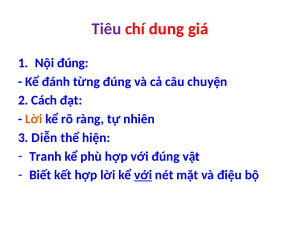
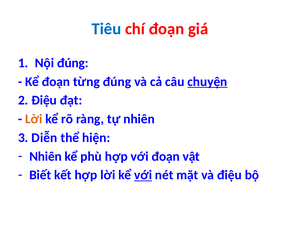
Tiêu colour: purple -> blue (106, 29)
chí dung: dung -> đoạn (167, 29)
Kể đánh: đánh -> đoạn (56, 82)
chuyện underline: none -> present (207, 82)
2 Cách: Cách -> Điệu (44, 100)
Tranh: Tranh -> Nhiên (46, 156)
với đúng: đúng -> đoạn (166, 156)
